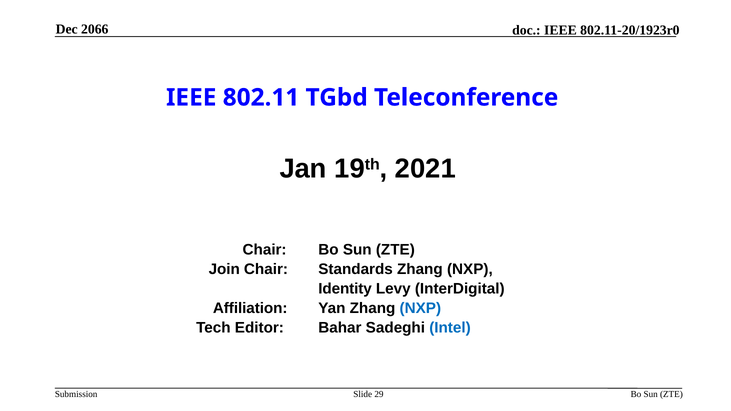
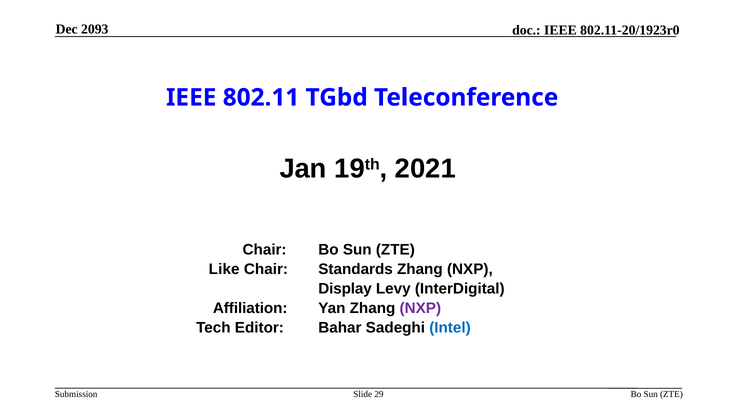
2066: 2066 -> 2093 (95, 29)
Join: Join -> Like (224, 269)
Identity: Identity -> Display (345, 289)
NXP colour: blue -> purple (420, 308)
